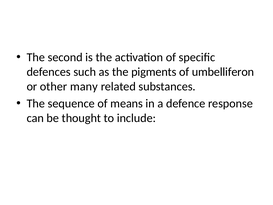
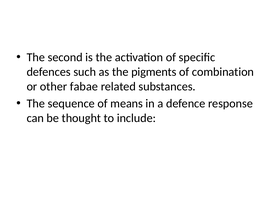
umbelliferon: umbelliferon -> combination (223, 72)
many: many -> fabae (84, 86)
